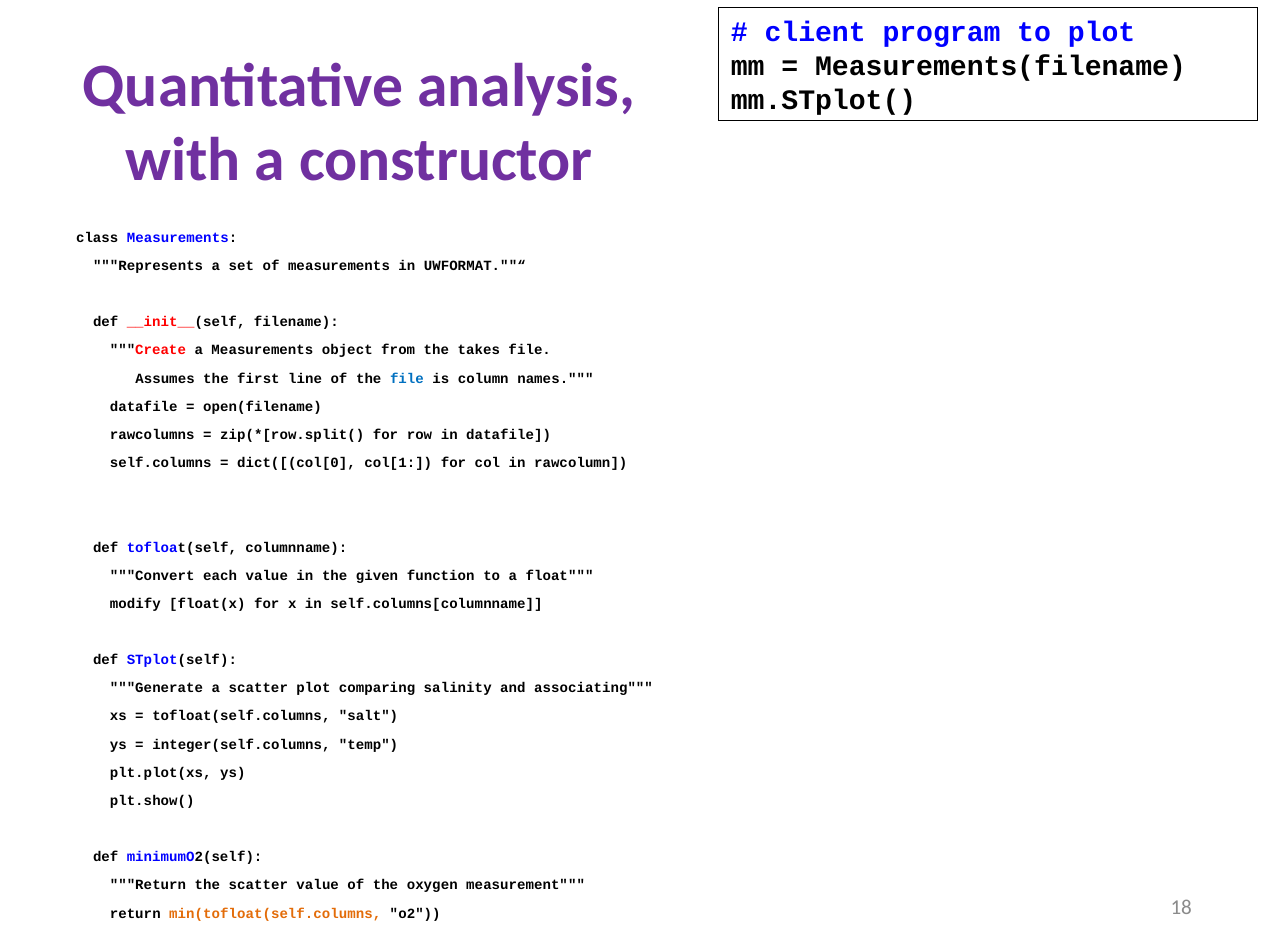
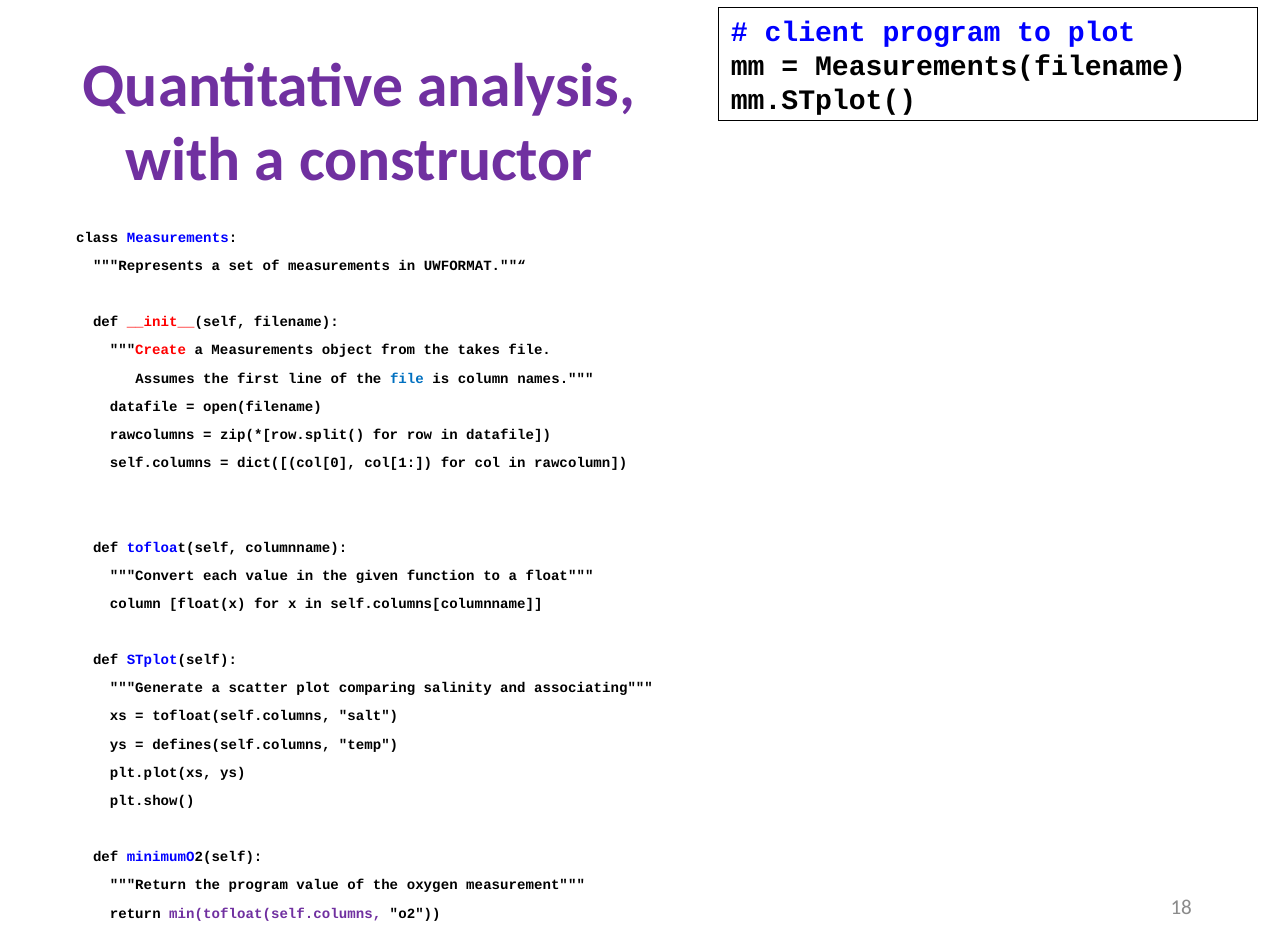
modify: modify -> column (135, 604)
integer(self.columns: integer(self.columns -> defines(self.columns (241, 744)
the scatter: scatter -> program (258, 885)
min(tofloat(self.columns colour: orange -> purple (275, 913)
